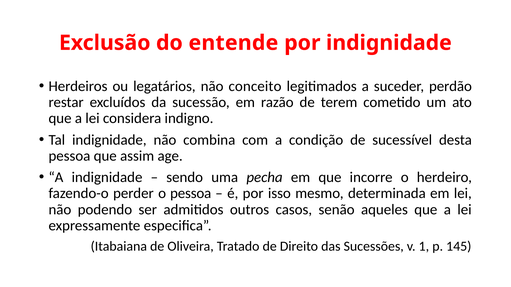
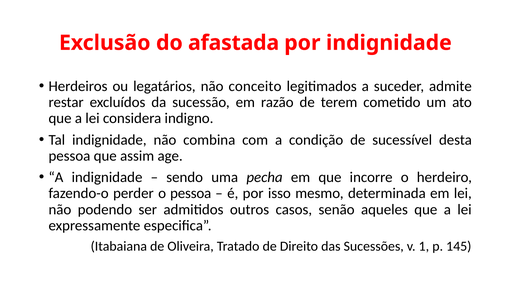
entende: entende -> afastada (234, 43)
perdão: perdão -> admite (450, 86)
